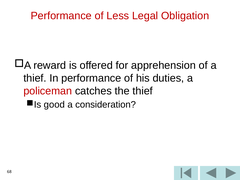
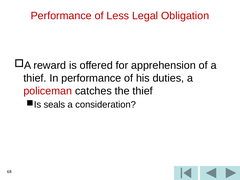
good: good -> seals (54, 105)
